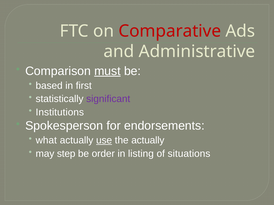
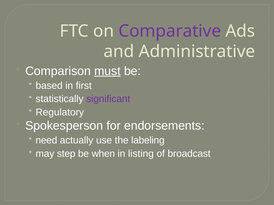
Comparative colour: red -> purple (170, 31)
Institutions: Institutions -> Regulatory (60, 113)
what: what -> need (46, 141)
use underline: present -> none (104, 141)
the actually: actually -> labeling (148, 141)
order: order -> when (103, 154)
situations: situations -> broadcast (189, 154)
